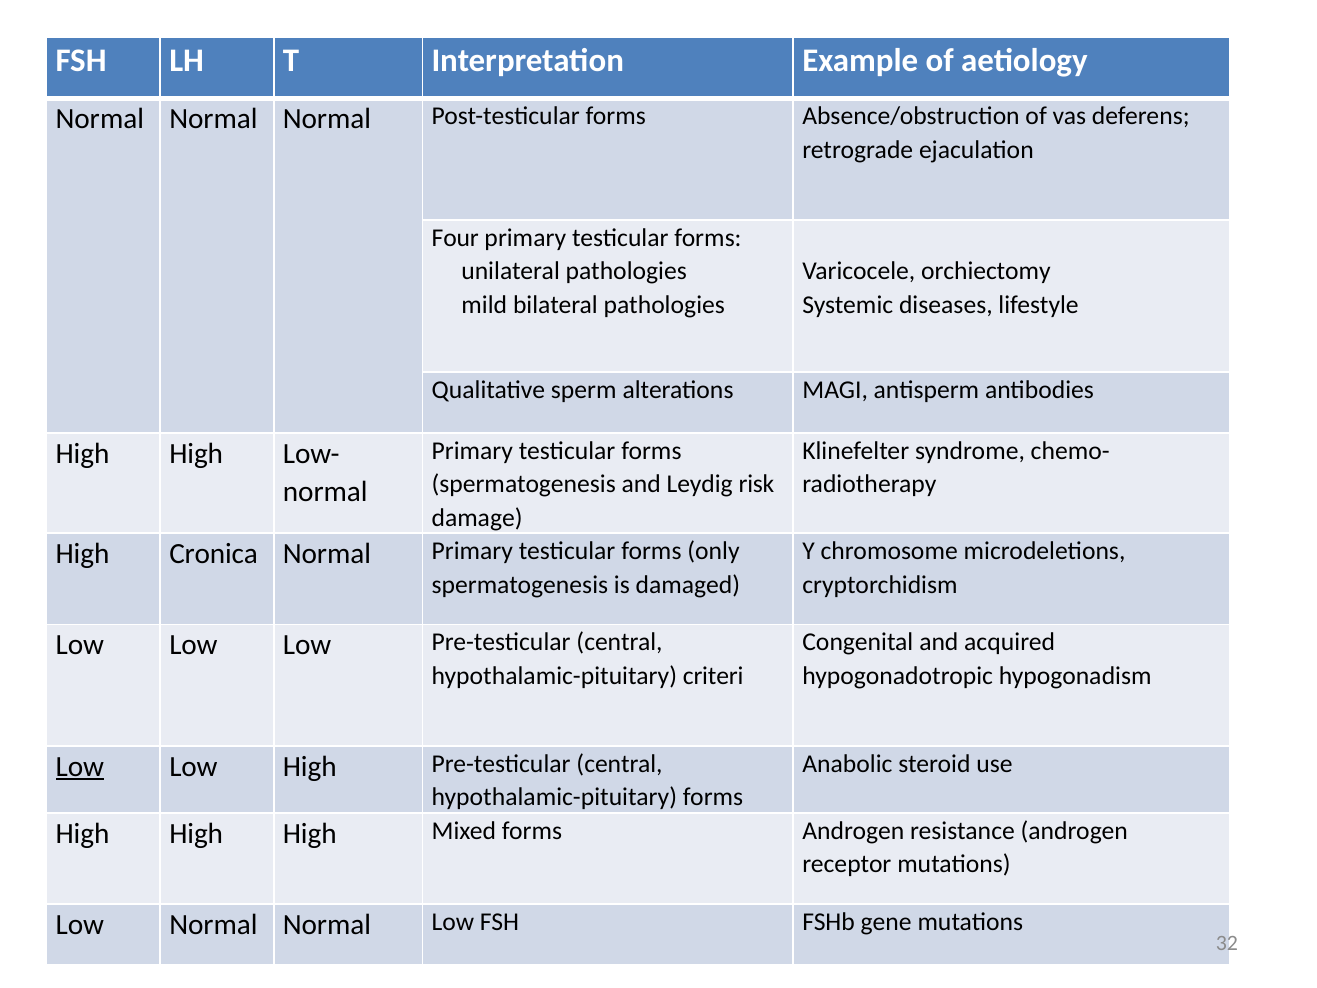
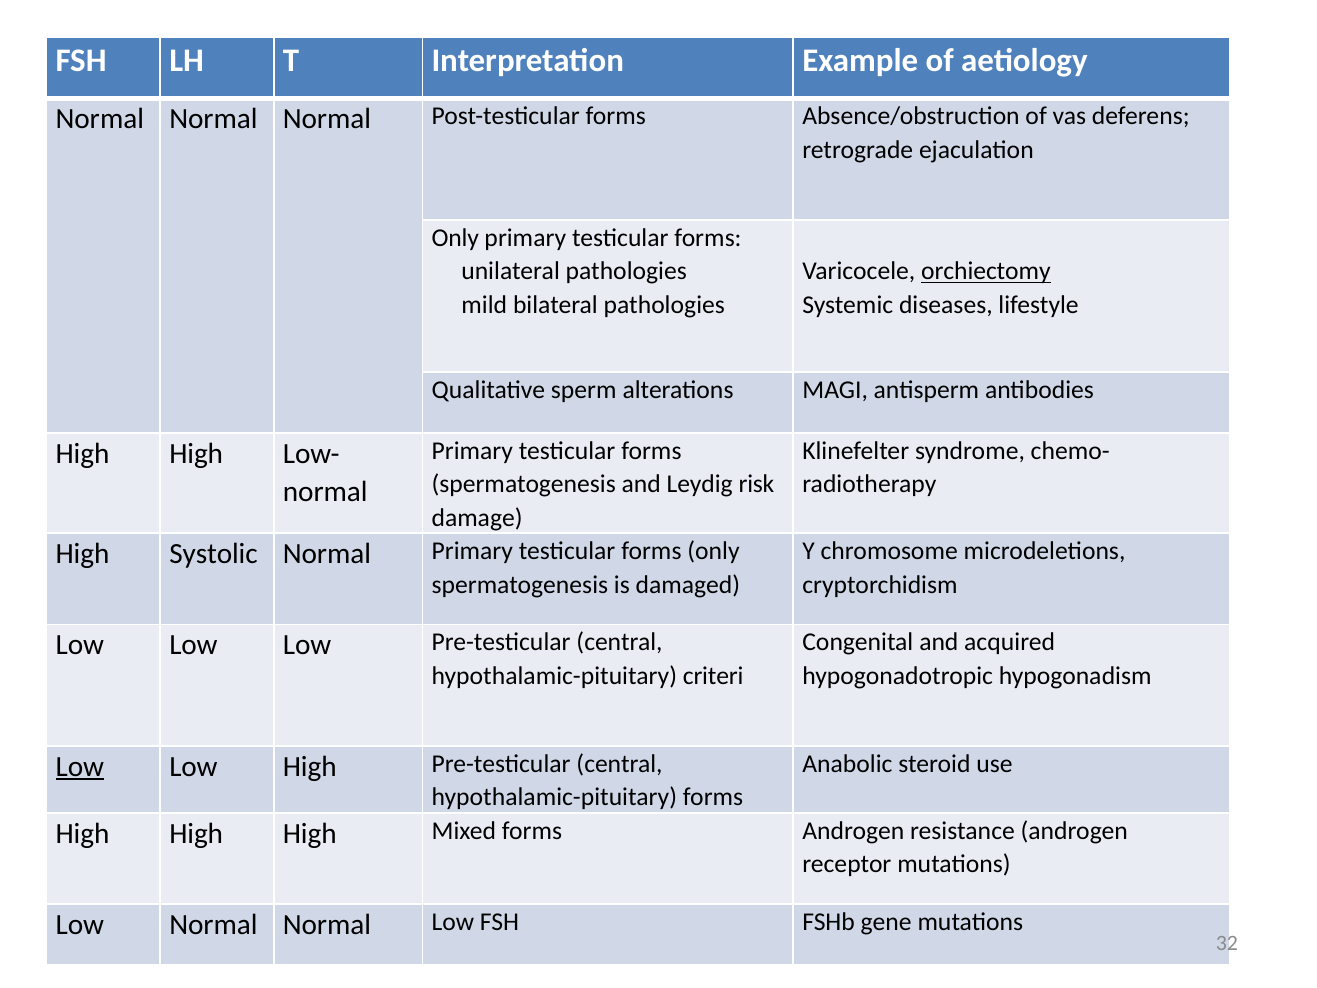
Four: Four -> Only (455, 238)
orchiectomy underline: none -> present (986, 271)
Cronica: Cronica -> Systolic (214, 554)
